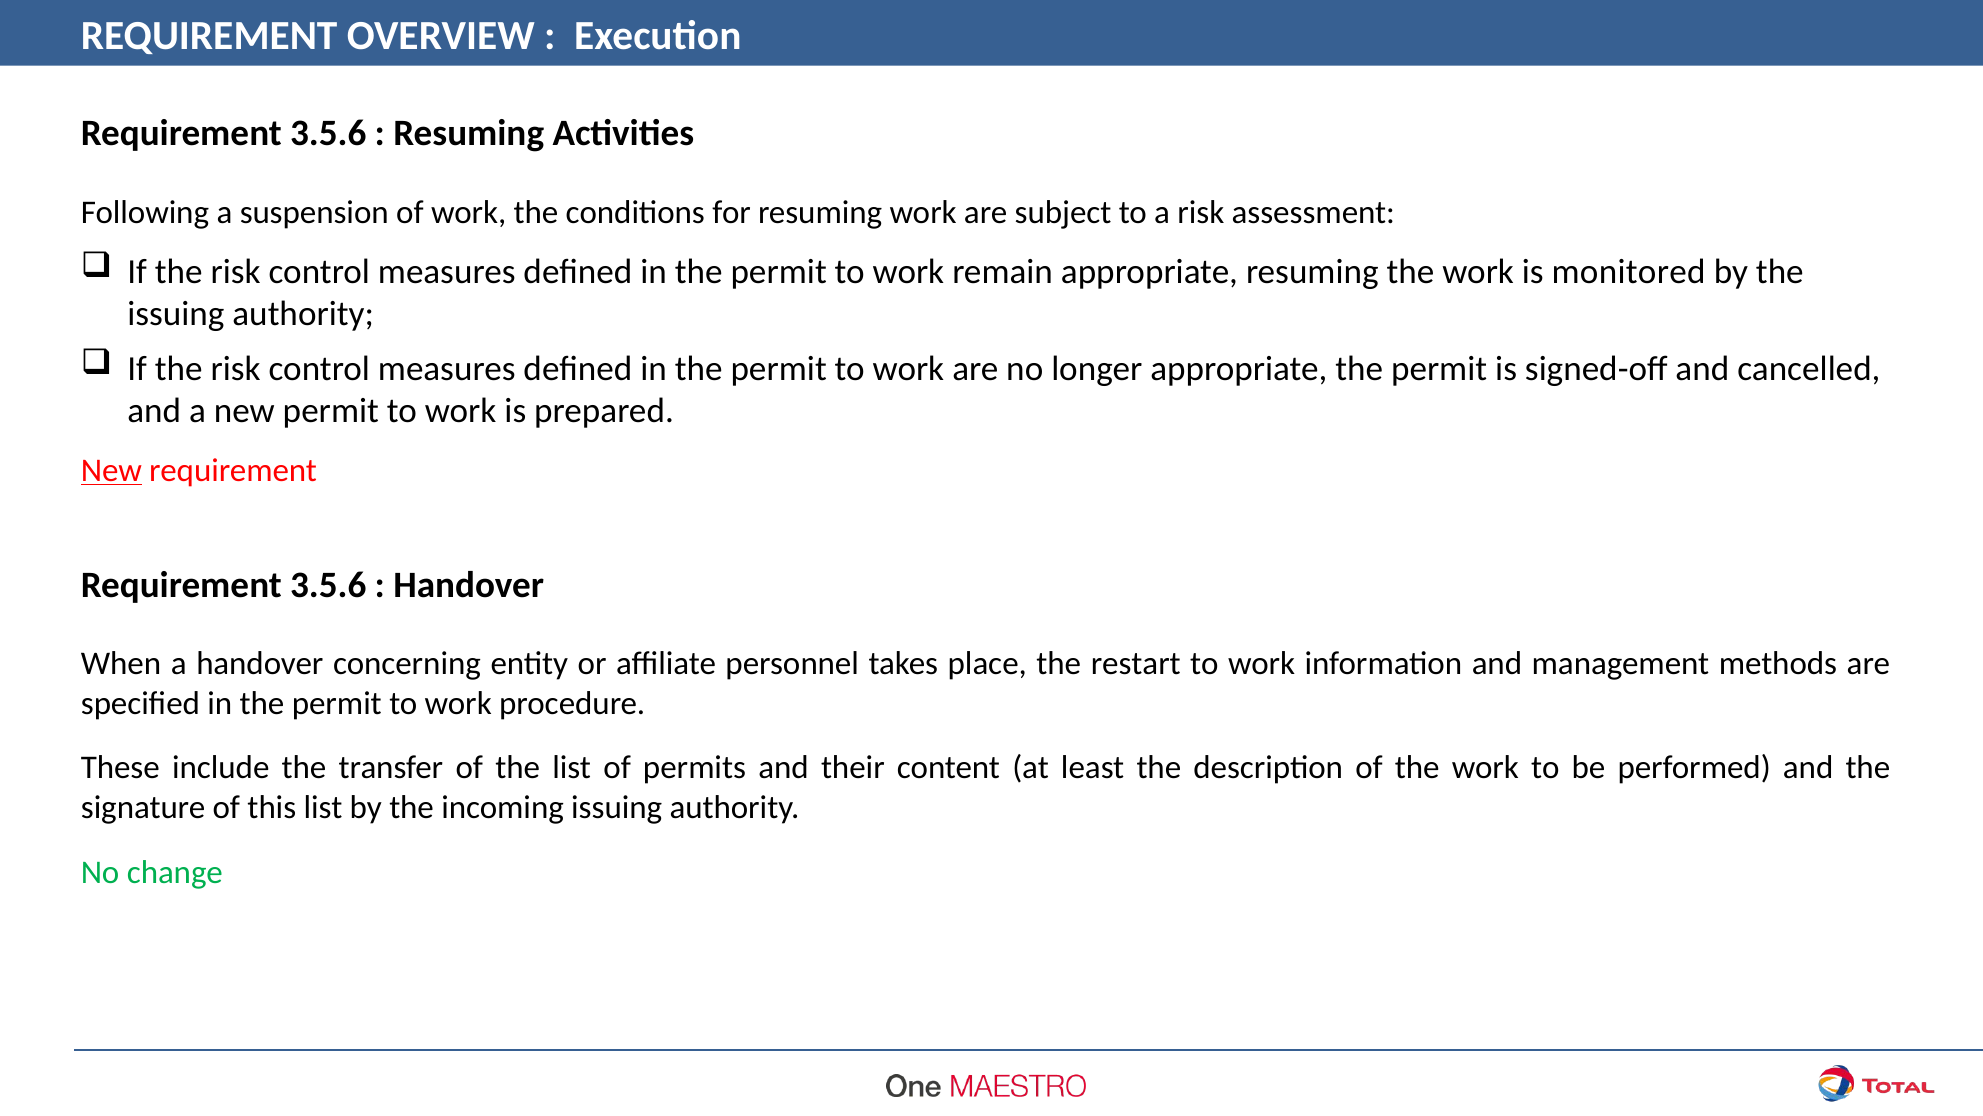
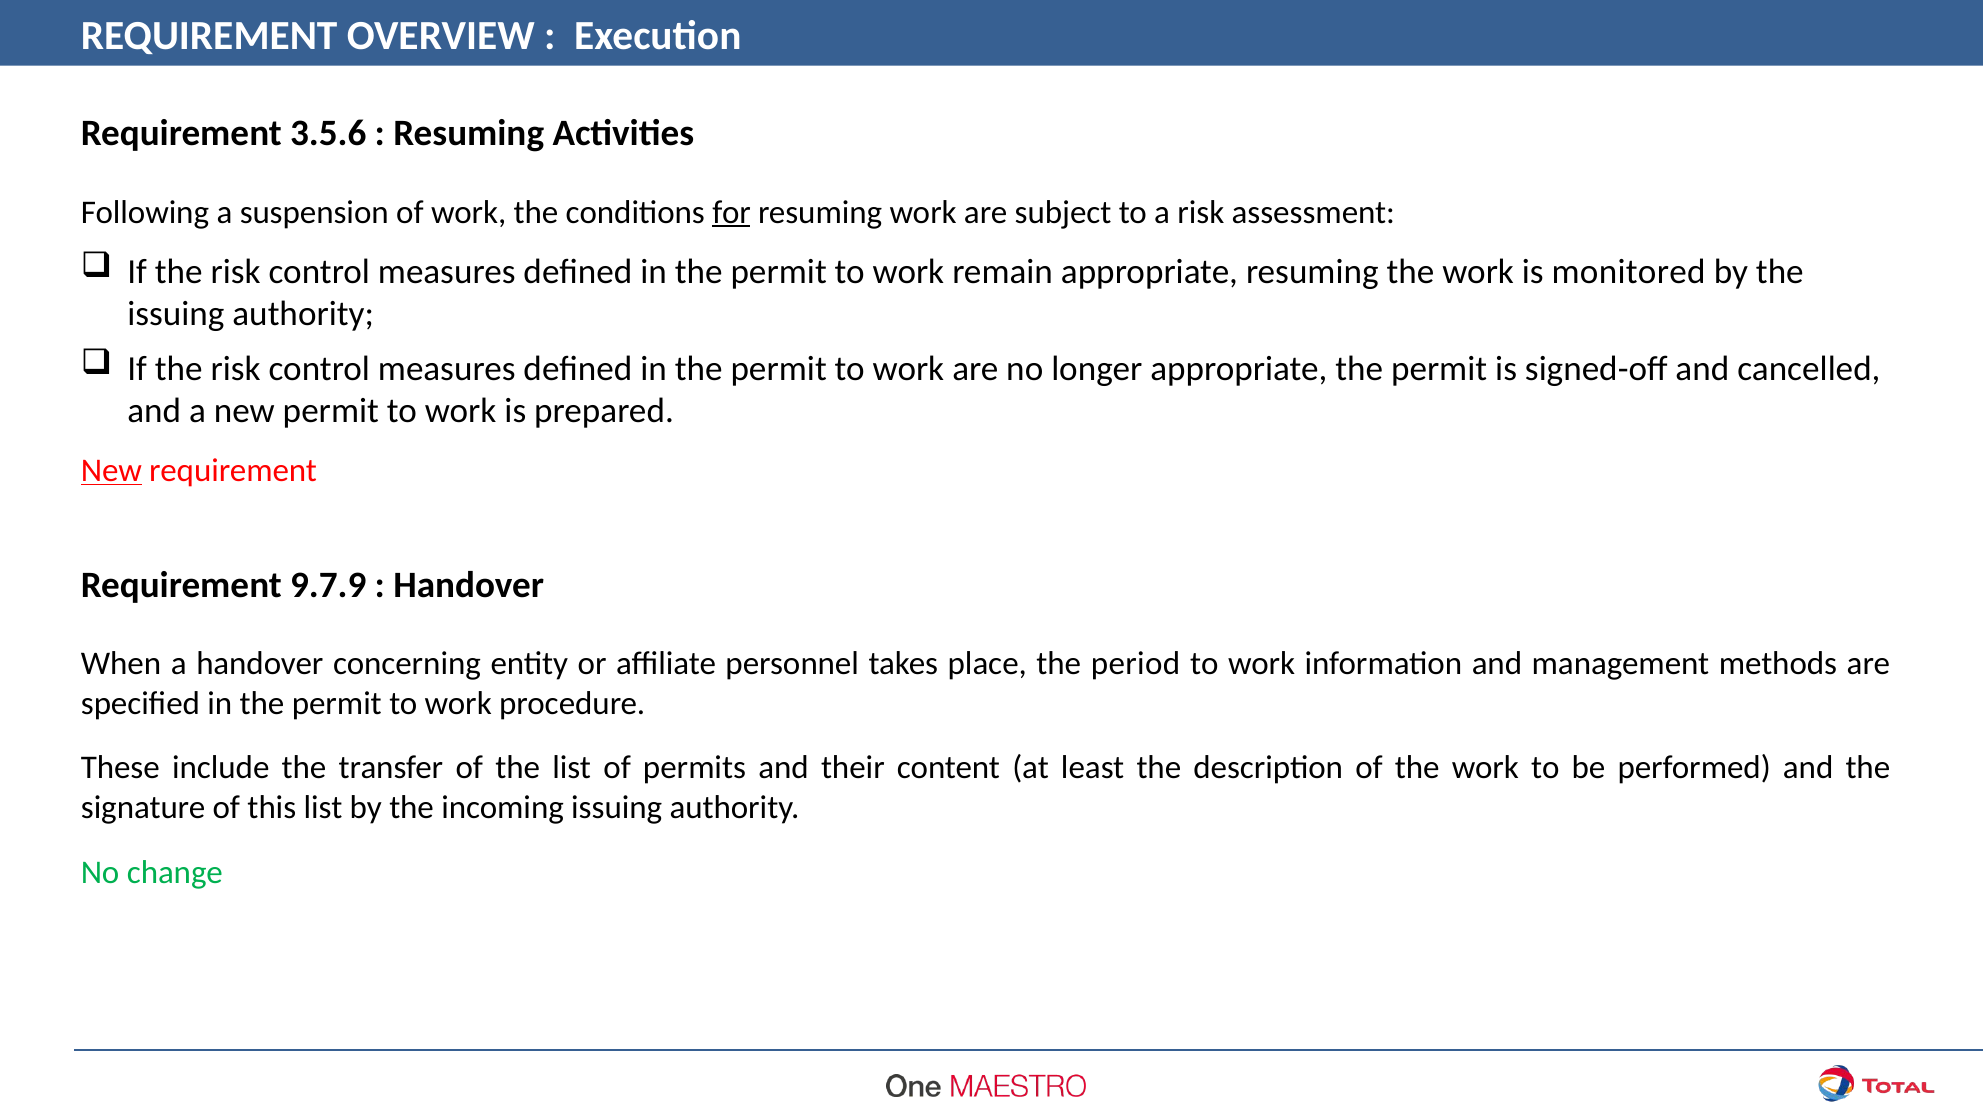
for underline: none -> present (732, 212)
3.5.6: 3.5.6 -> 9.7.9 (328, 584)
restart: restart -> period (1136, 663)
